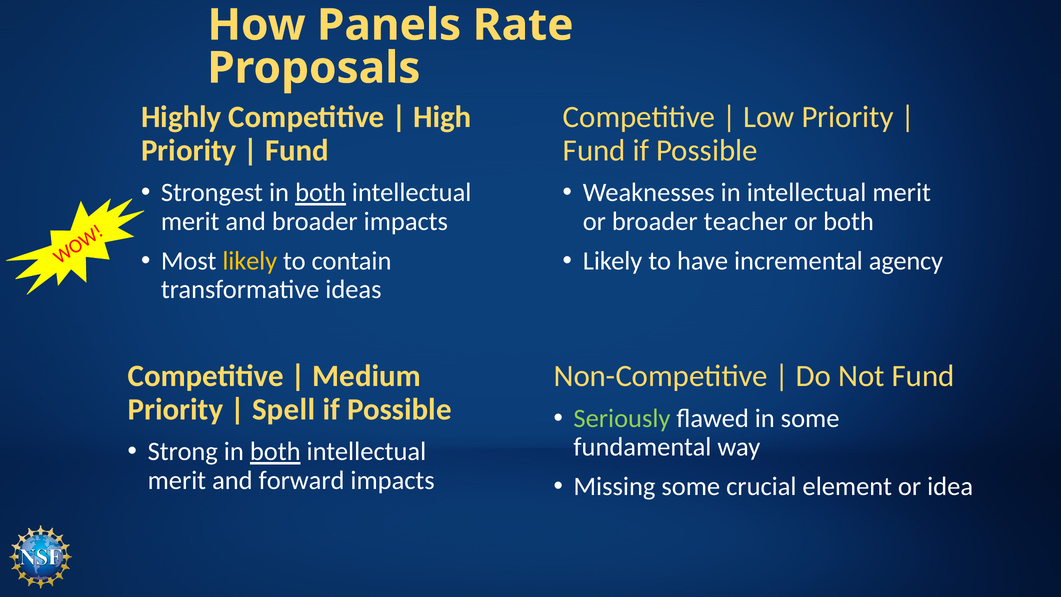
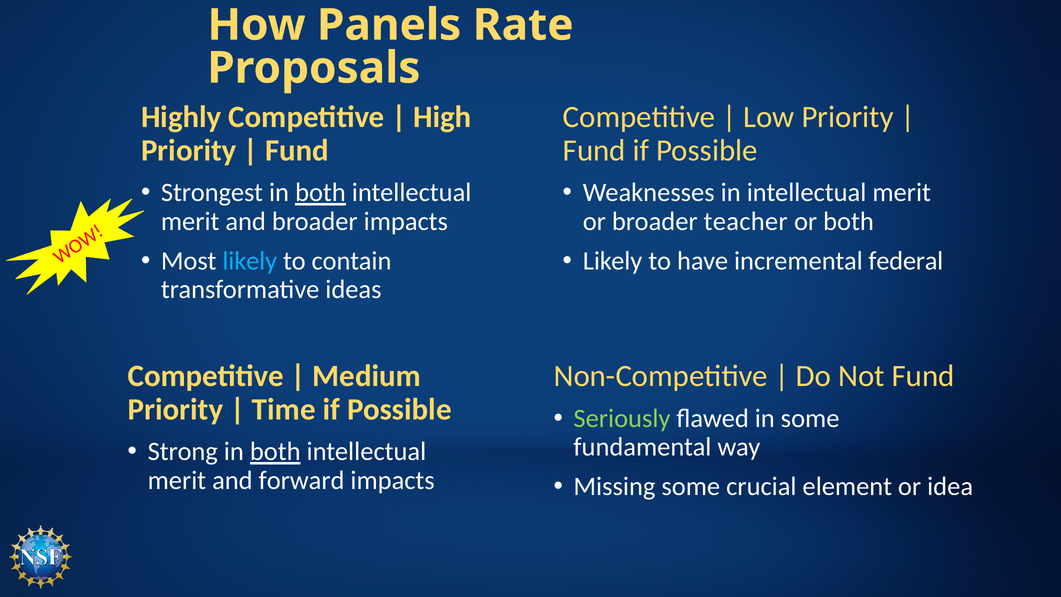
likely colour: yellow -> light blue (250, 261)
agency: agency -> federal (906, 261)
Spell: Spell -> Time (284, 409)
